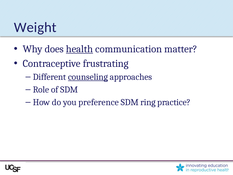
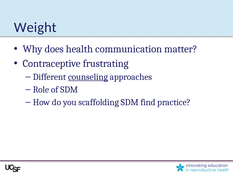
health underline: present -> none (80, 49)
preference: preference -> scaffolding (99, 102)
ring: ring -> find (148, 102)
